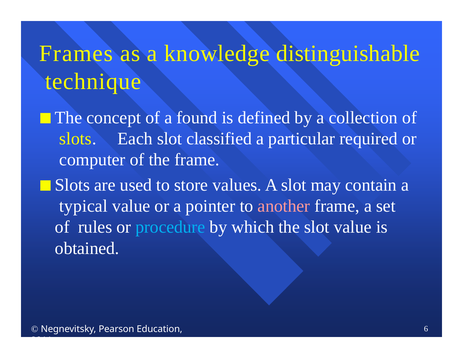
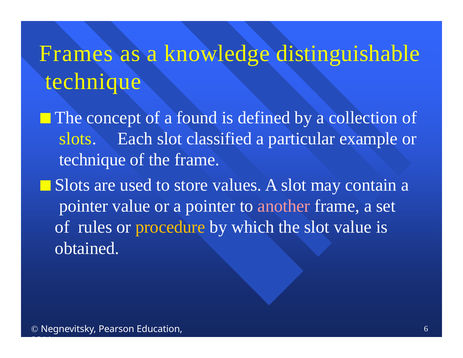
required: required -> example (369, 139)
computer: computer -> technique (92, 160)
typical: typical -> pointer (84, 206)
procedure colour: light blue -> yellow (170, 227)
